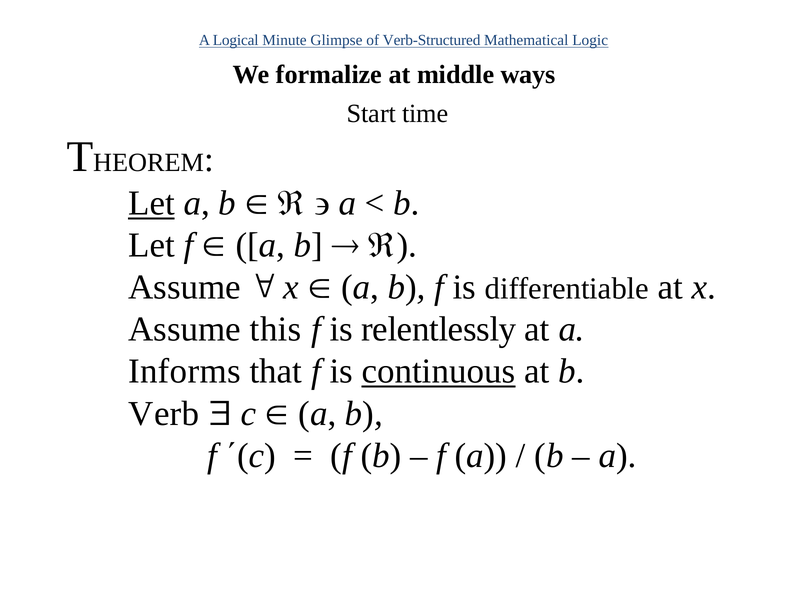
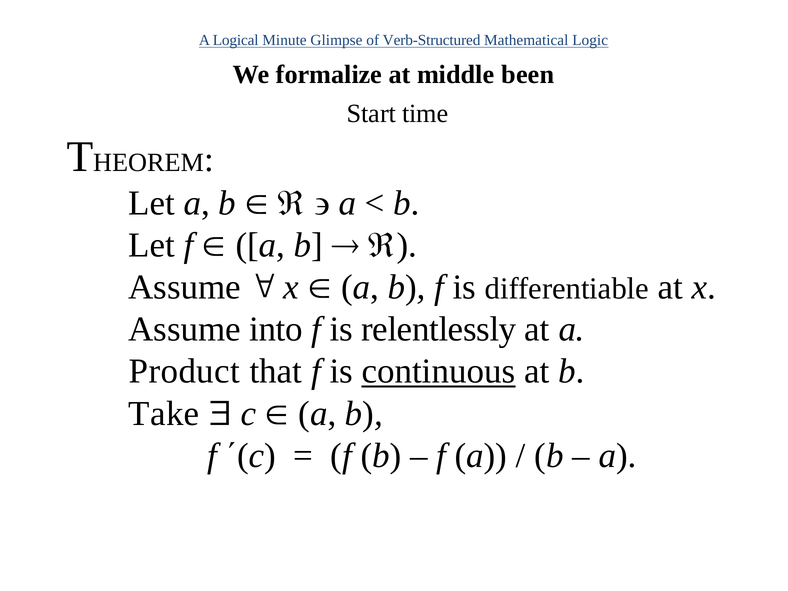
ways: ways -> been (528, 74)
Let underline: present -> none (151, 203)
this: this -> into (276, 329)
Informs: Informs -> Product (184, 371)
Verb: Verb -> Take (164, 413)
